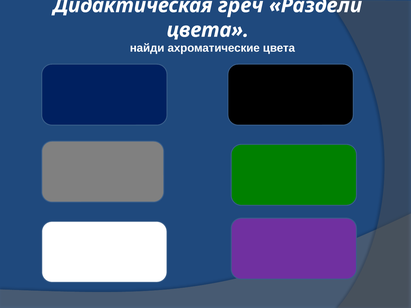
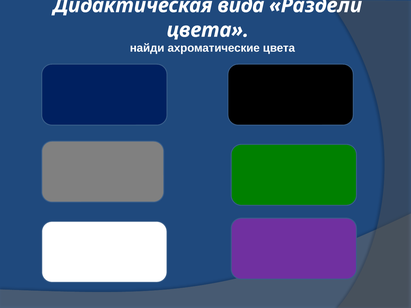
греч: греч -> вида (241, 5)
